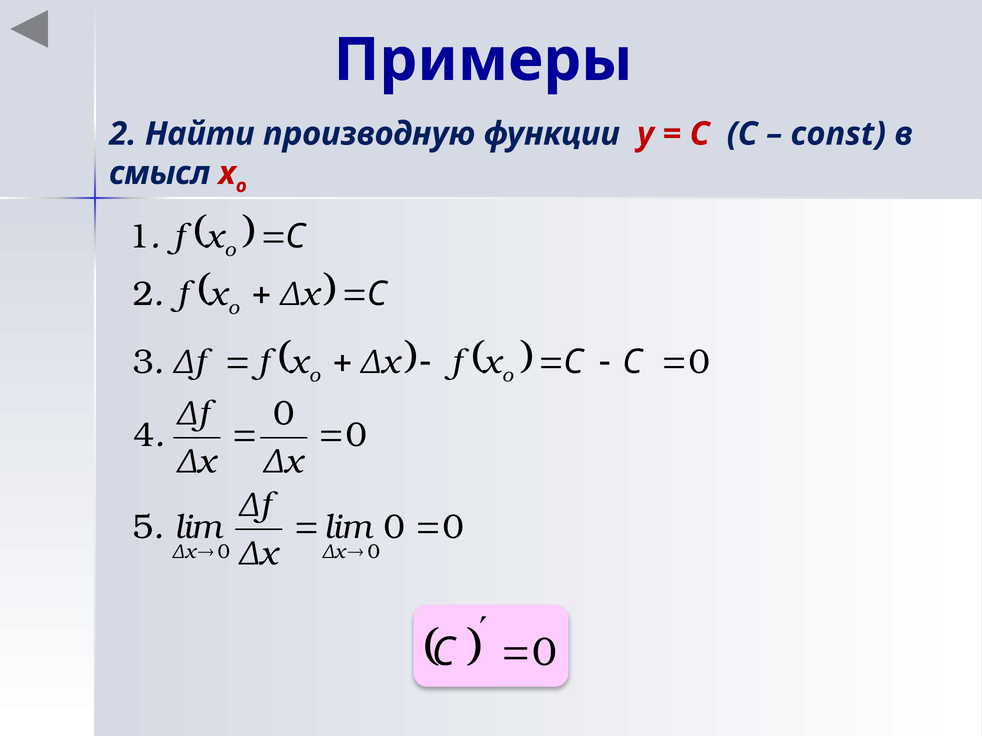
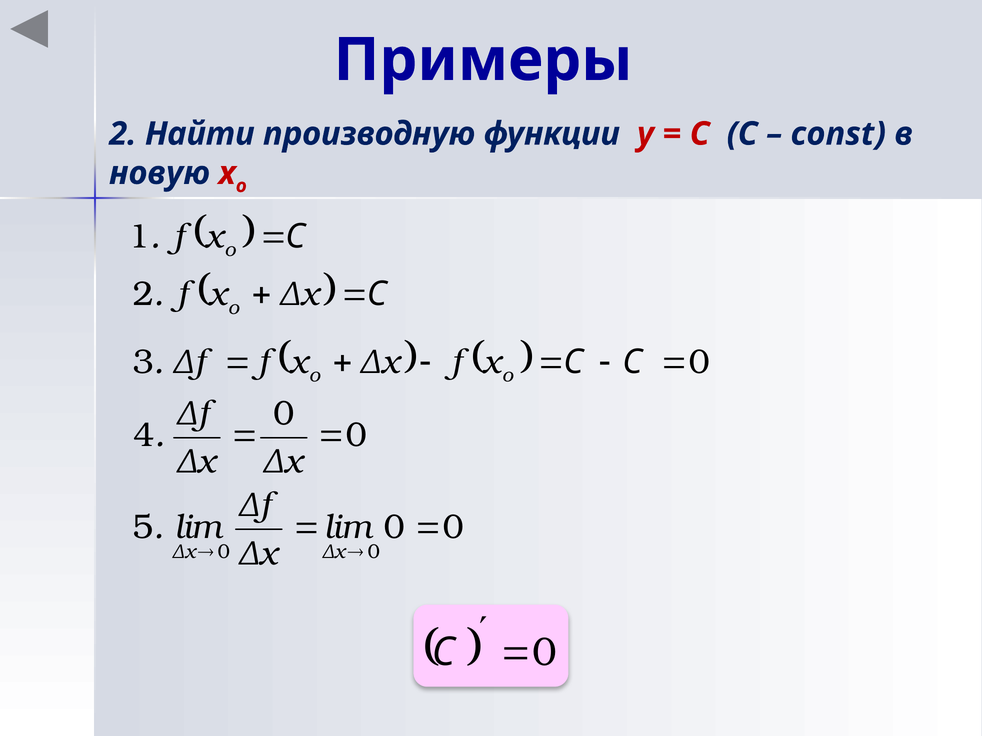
смысл: смысл -> новую (160, 173)
